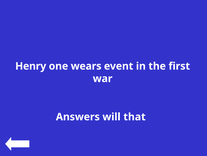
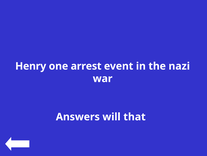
wears: wears -> arrest (86, 66)
first: first -> nazi (179, 66)
